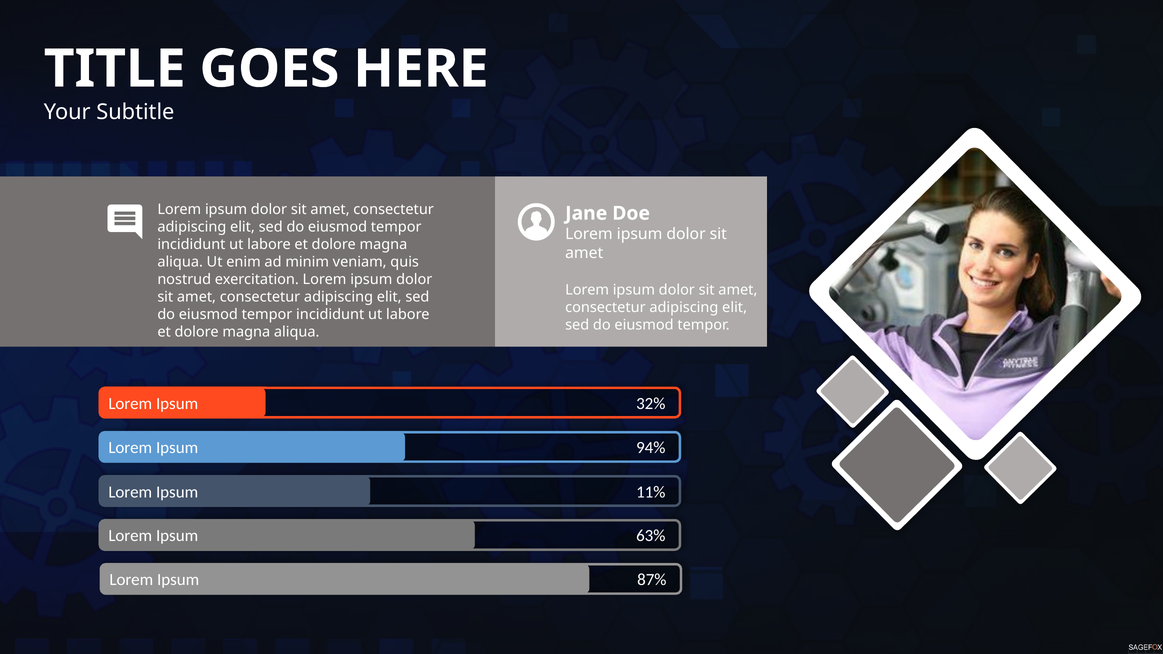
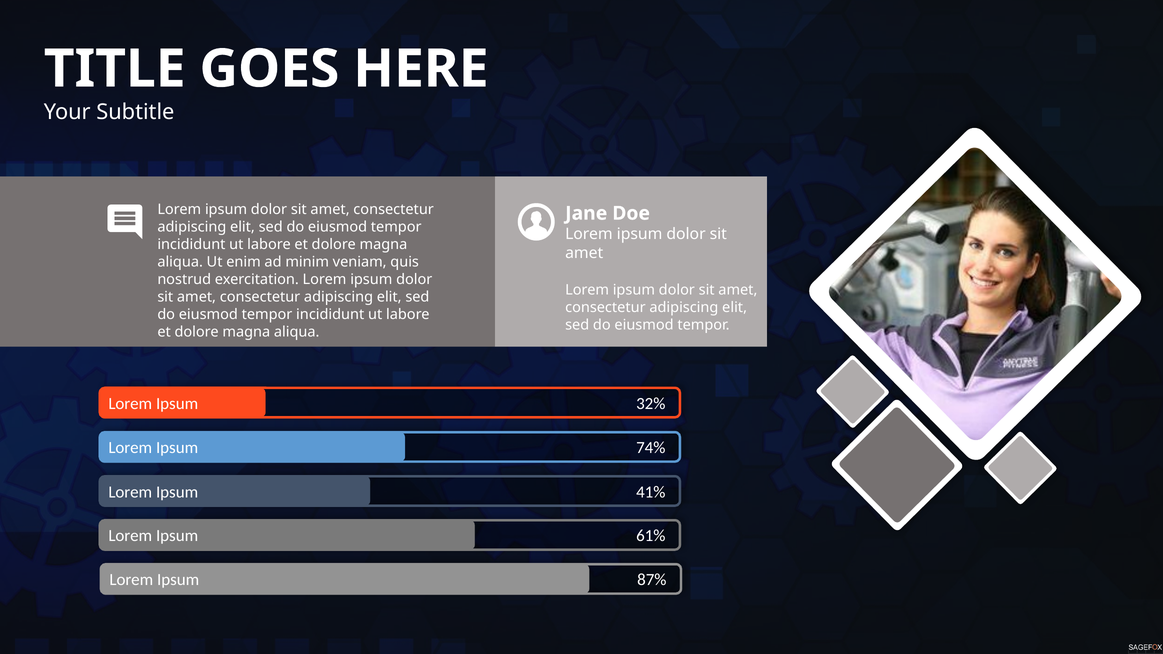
94%: 94% -> 74% (651, 448)
11%: 11% -> 41% (651, 492)
63%: 63% -> 61% (651, 536)
